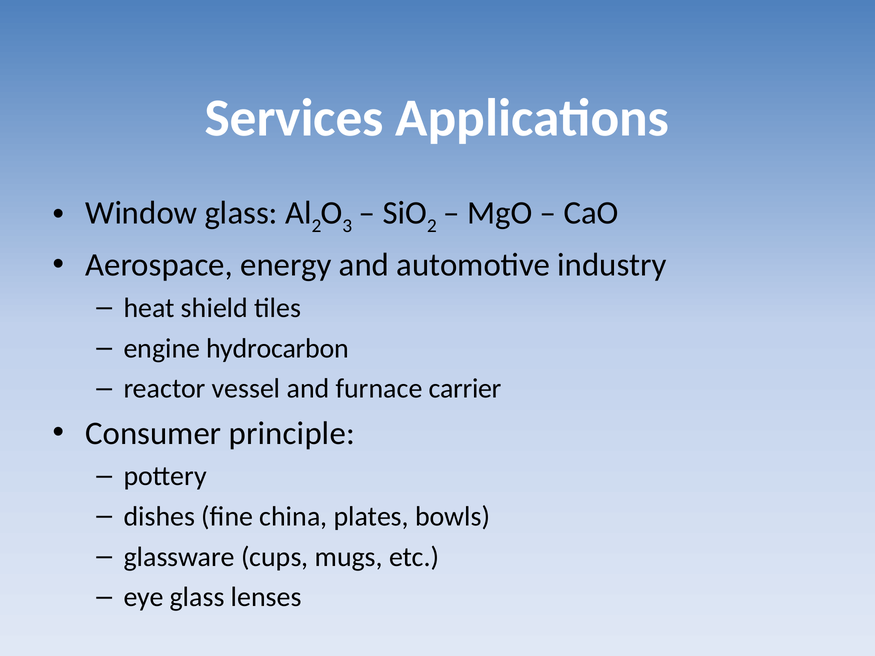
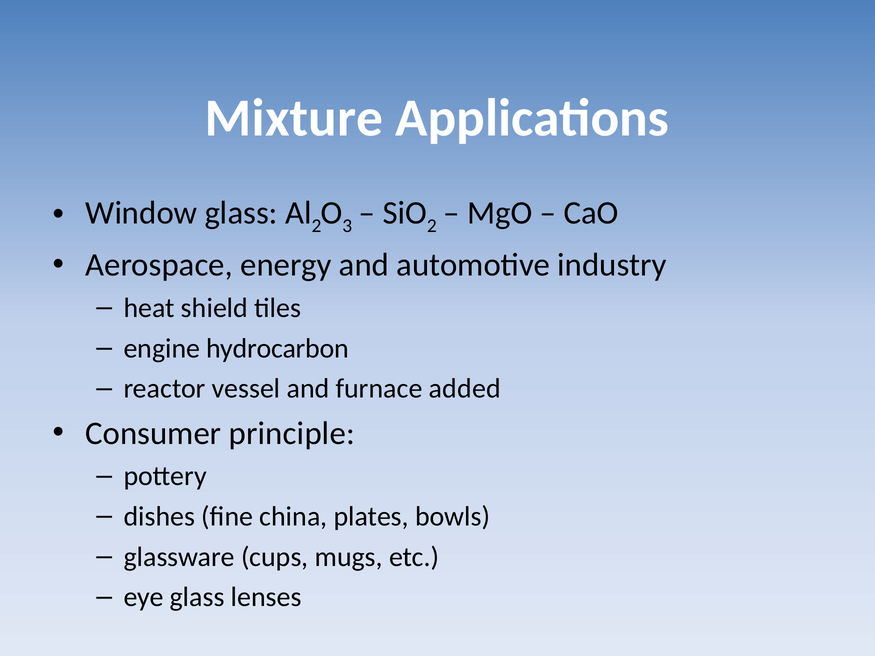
Services: Services -> Mixture (294, 118)
carrier: carrier -> added (465, 389)
